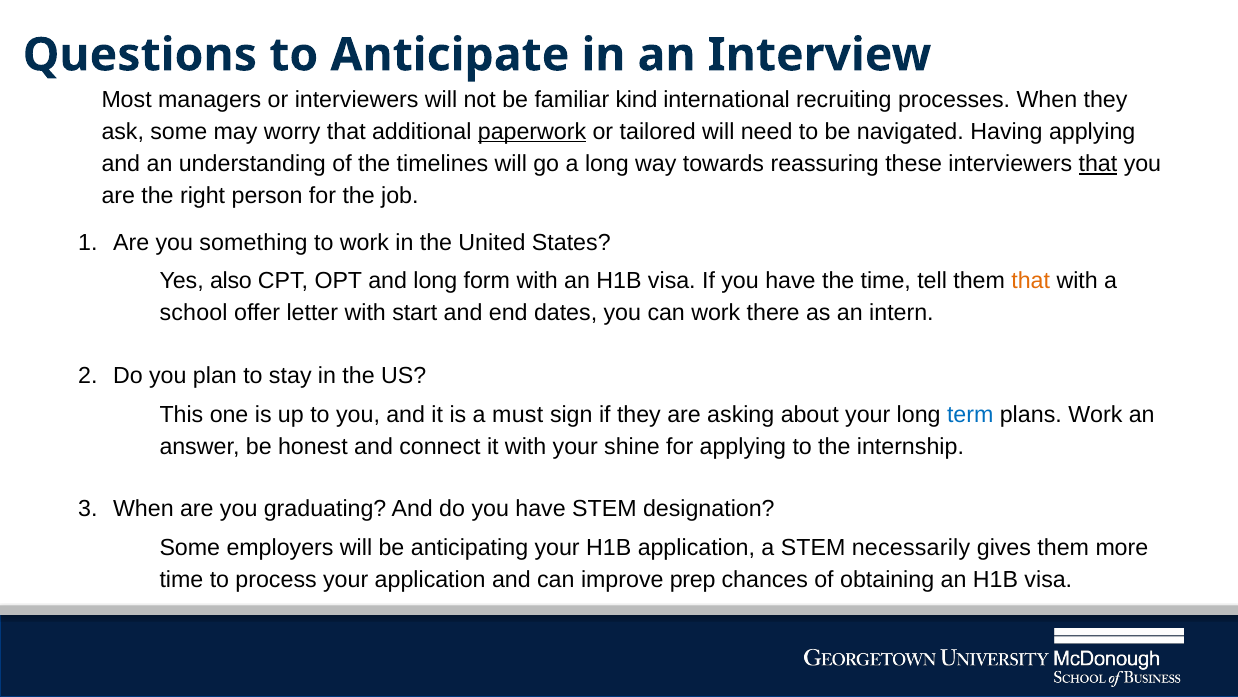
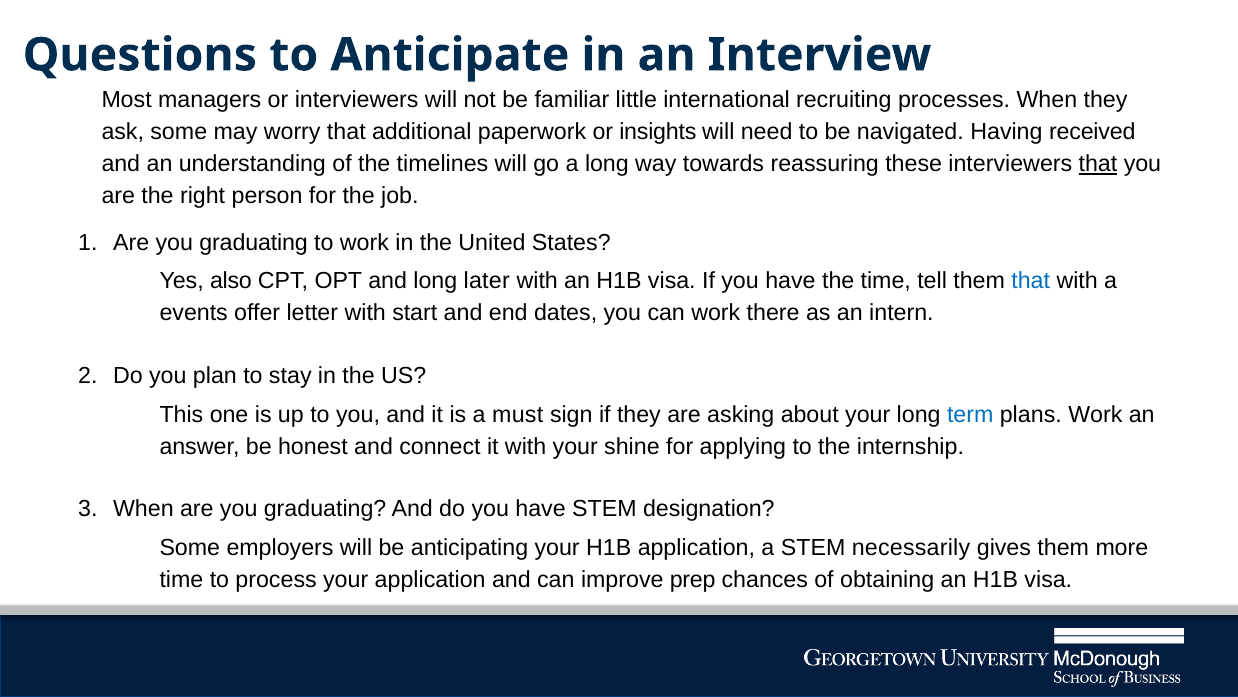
kind: kind -> little (636, 100)
paperwork underline: present -> none (532, 132)
tailored: tailored -> insights (658, 132)
Having applying: applying -> received (1092, 132)
something: something -> graduating (254, 242)
form: form -> later (487, 281)
that colour: orange -> blue (1031, 281)
school: school -> events (194, 313)
